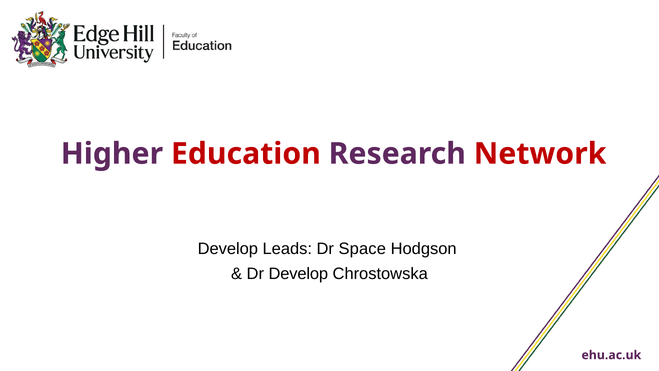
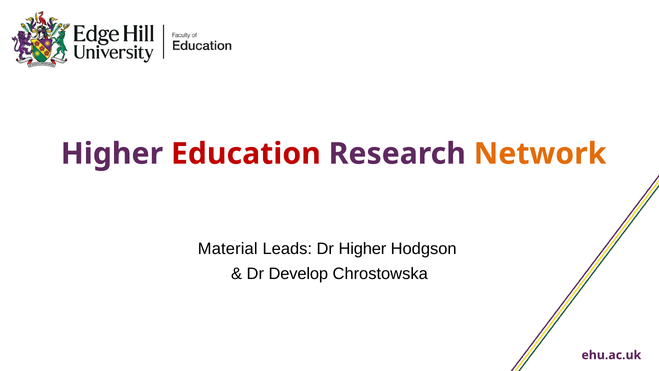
Network colour: red -> orange (540, 154)
Develop: Develop -> Material (228, 249)
Dr Space: Space -> Higher (362, 249)
